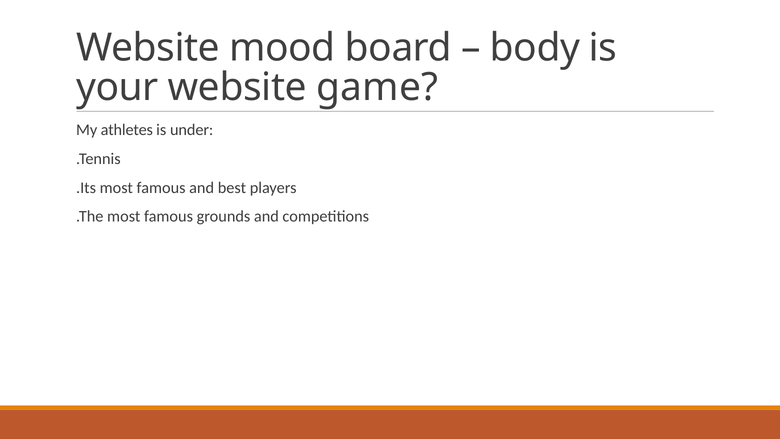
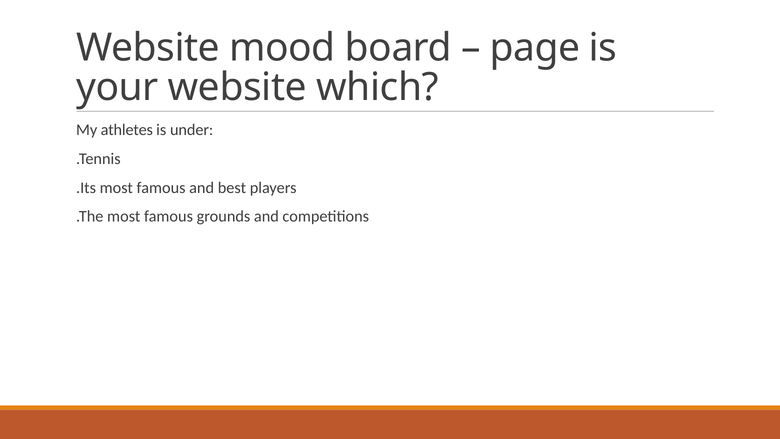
body: body -> page (535, 48)
game: game -> which (377, 87)
